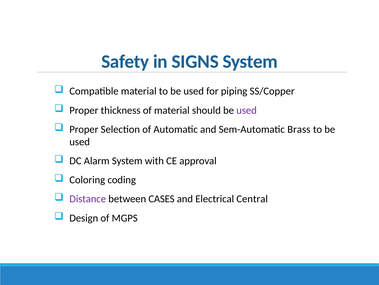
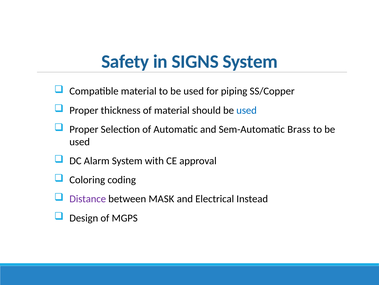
used colour: purple -> blue (247, 110)
CASES: CASES -> MASK (161, 198)
Central: Central -> Instead (252, 198)
